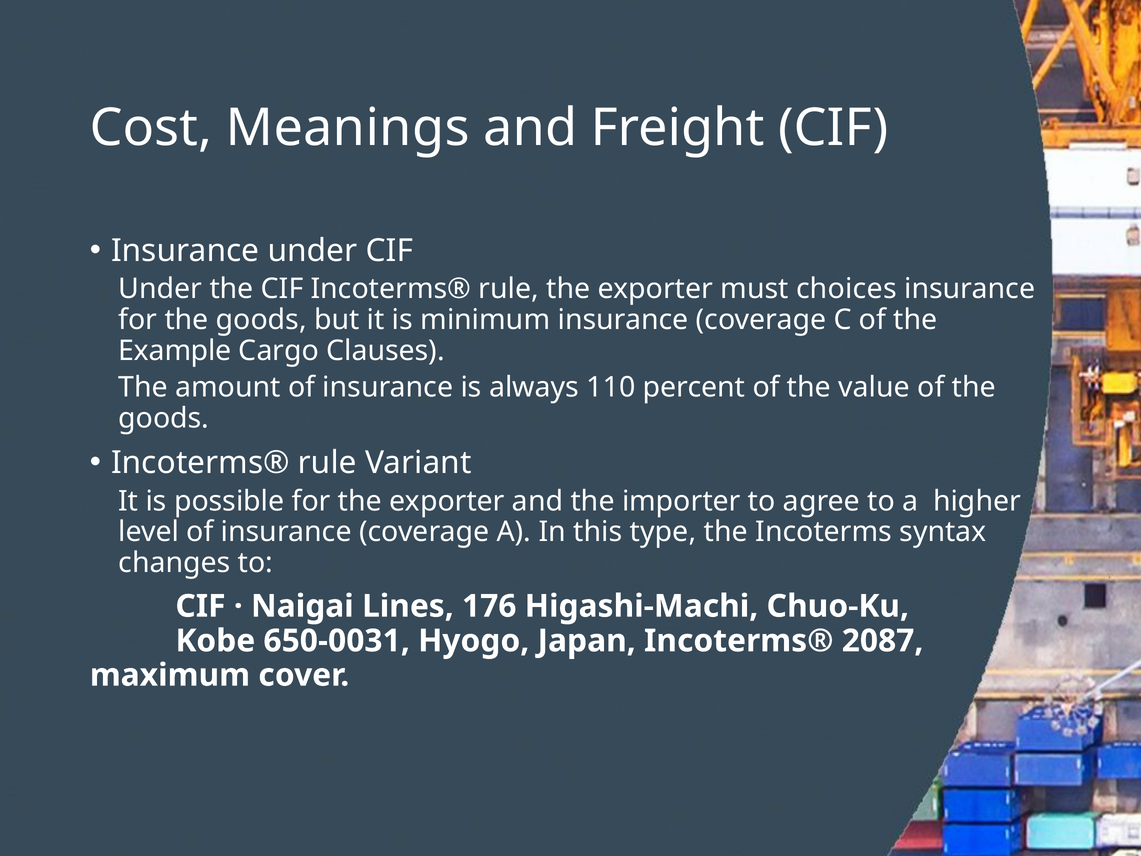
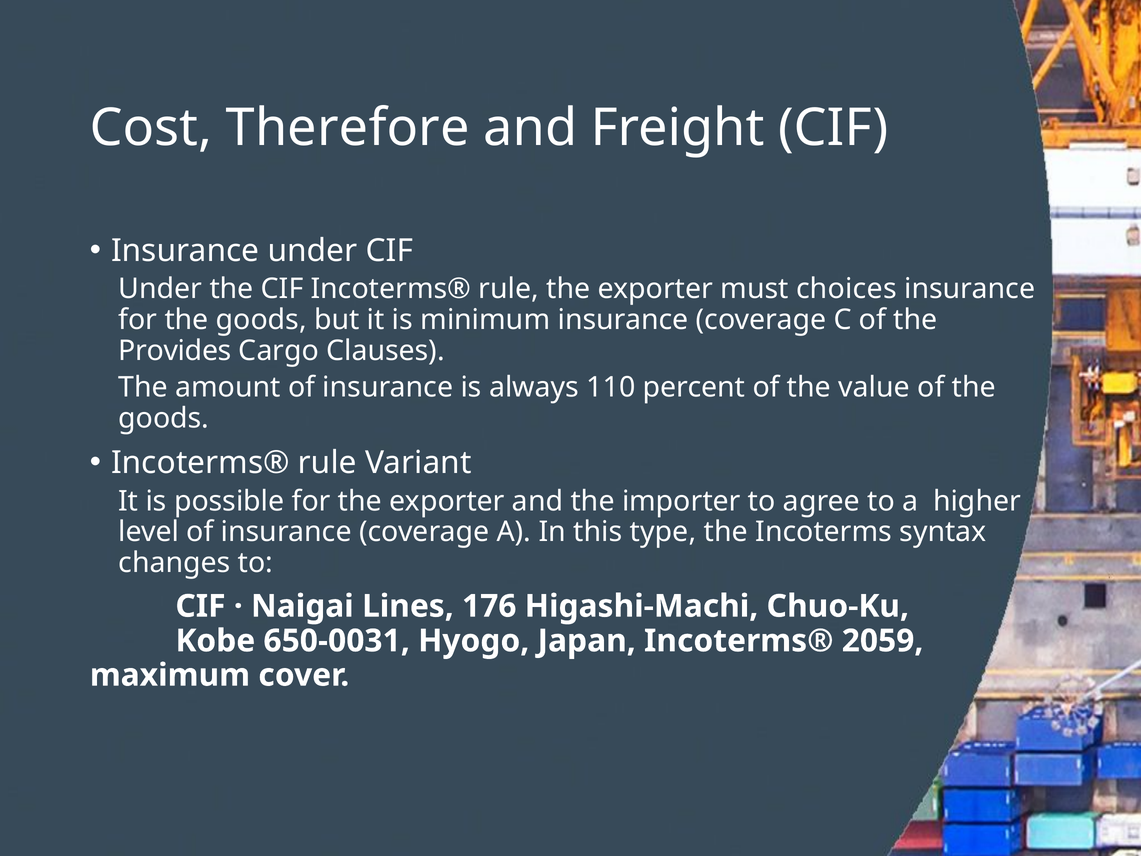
Meanings: Meanings -> Therefore (348, 128)
Example: Example -> Provides (175, 351)
2087: 2087 -> 2059 (883, 641)
